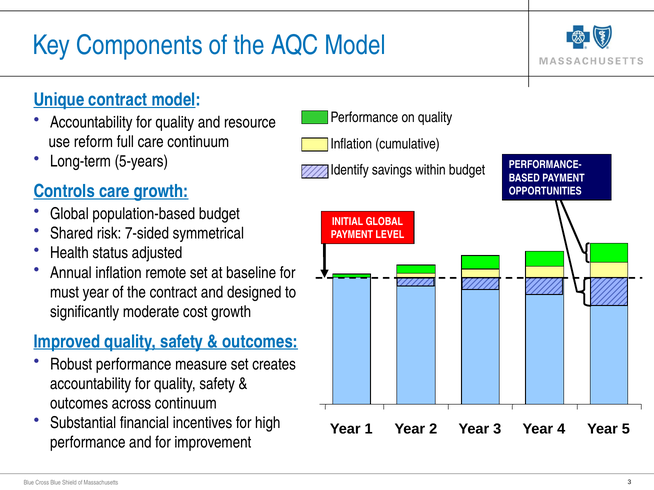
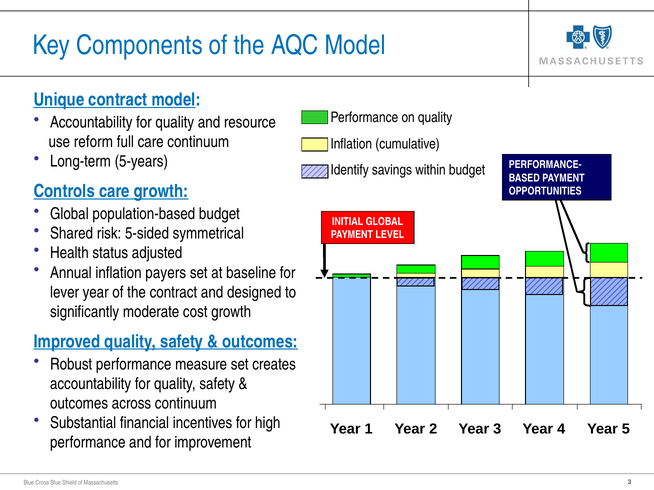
7-sided: 7-sided -> 5-sided (147, 234)
remote: remote -> payers (166, 273)
must: must -> lever (65, 293)
